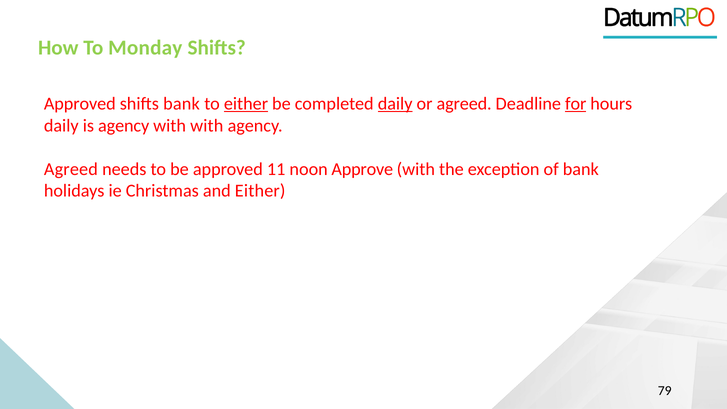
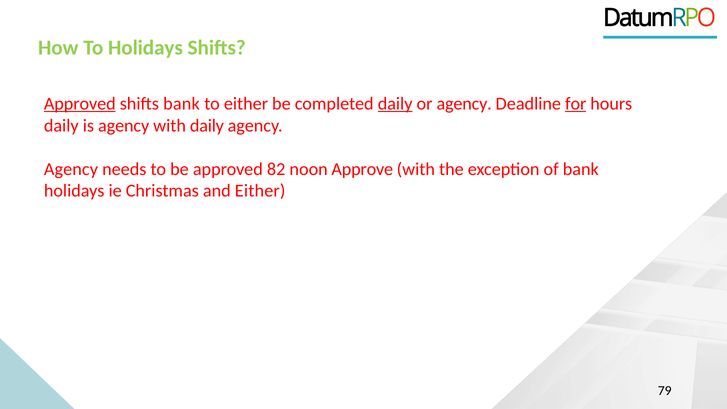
To Monday: Monday -> Holidays (145, 48)
Approved underline: none -> present (80, 104)
either underline: present -> none (246, 104)
or agreed: agreed -> agency (464, 104)
with with: with -> daily (207, 126)
Agreed: Agreed -> Agency (71, 169)
11: 11 -> 82 (276, 169)
